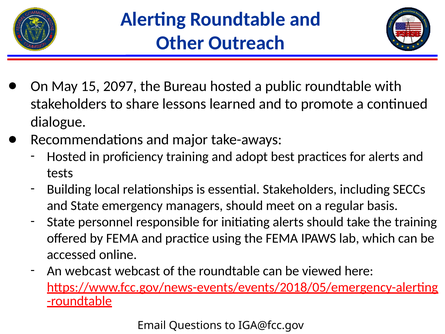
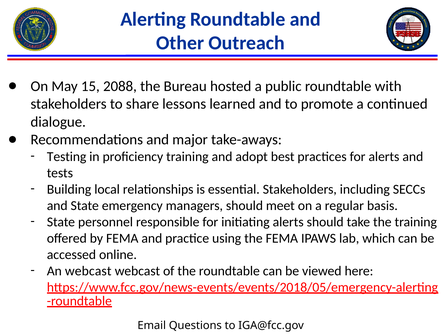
2097: 2097 -> 2088 (120, 86)
Hosted: Hosted -> Testing (67, 157)
